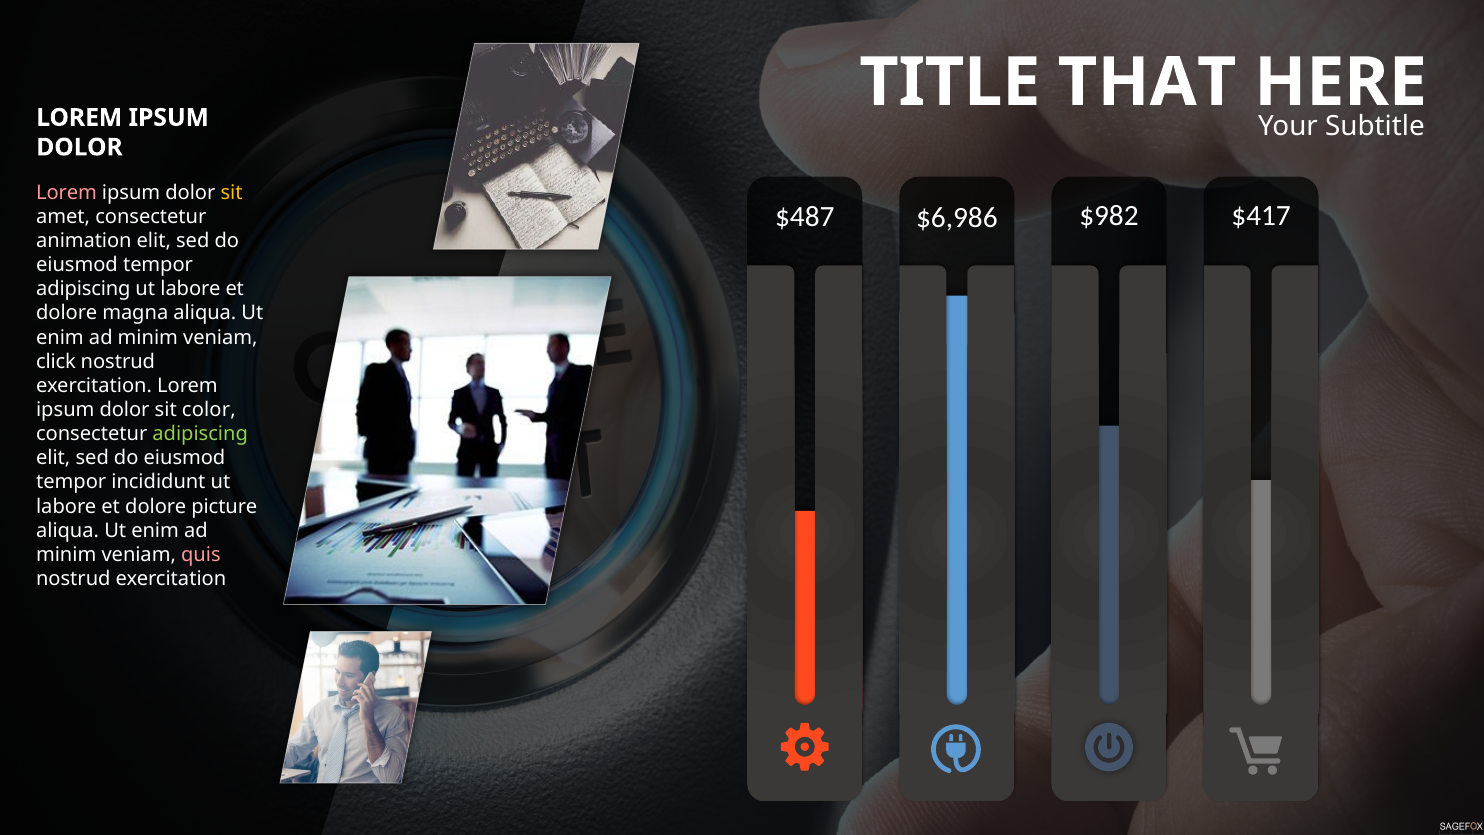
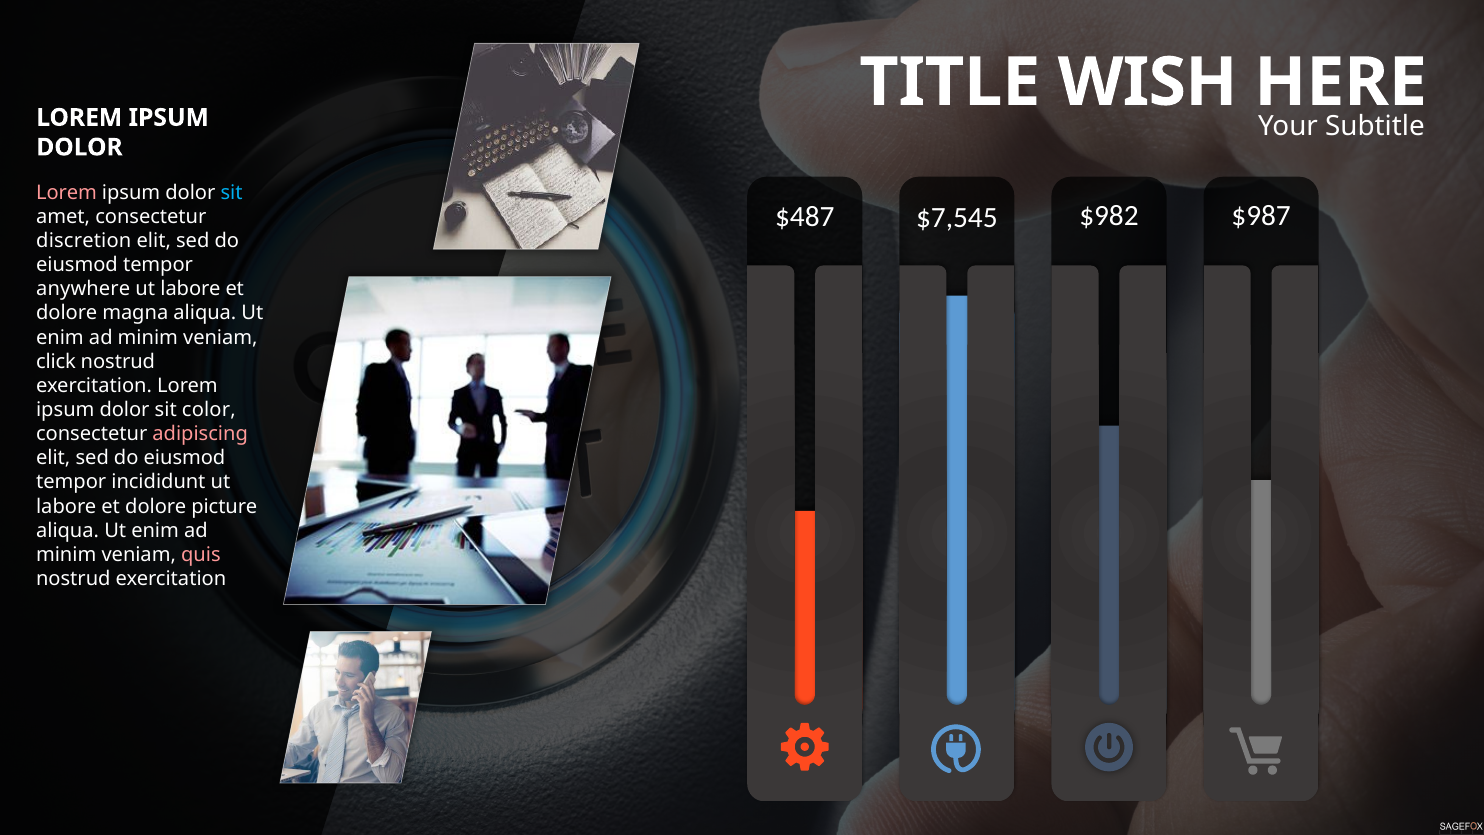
THAT: THAT -> WISH (1148, 82)
sit colour: yellow -> light blue (232, 192)
$6,986: $6,986 -> $7,545 (957, 218)
$417: $417 -> $987 (1261, 216)
animation: animation -> discretion (84, 241)
adipiscing: adipiscing -> anywhere (83, 289)
adipiscing colour: light green -> pink (200, 434)
